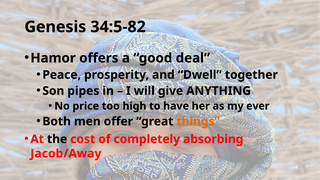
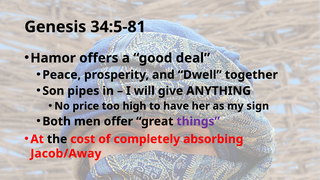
34:5-82: 34:5-82 -> 34:5-81 (118, 27)
ever: ever -> sign (258, 106)
things colour: orange -> purple (198, 121)
